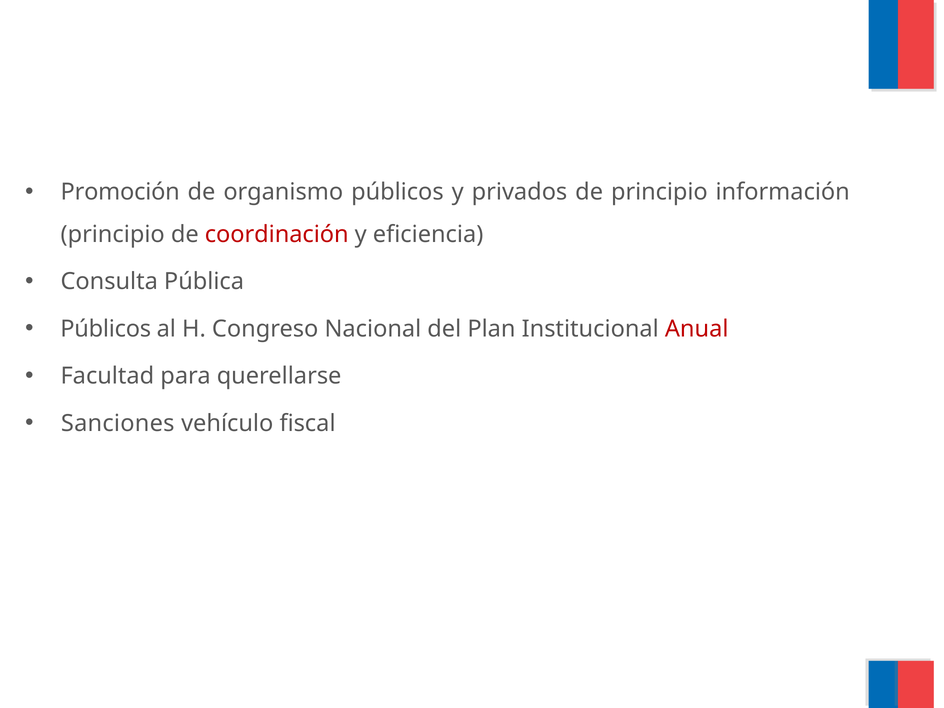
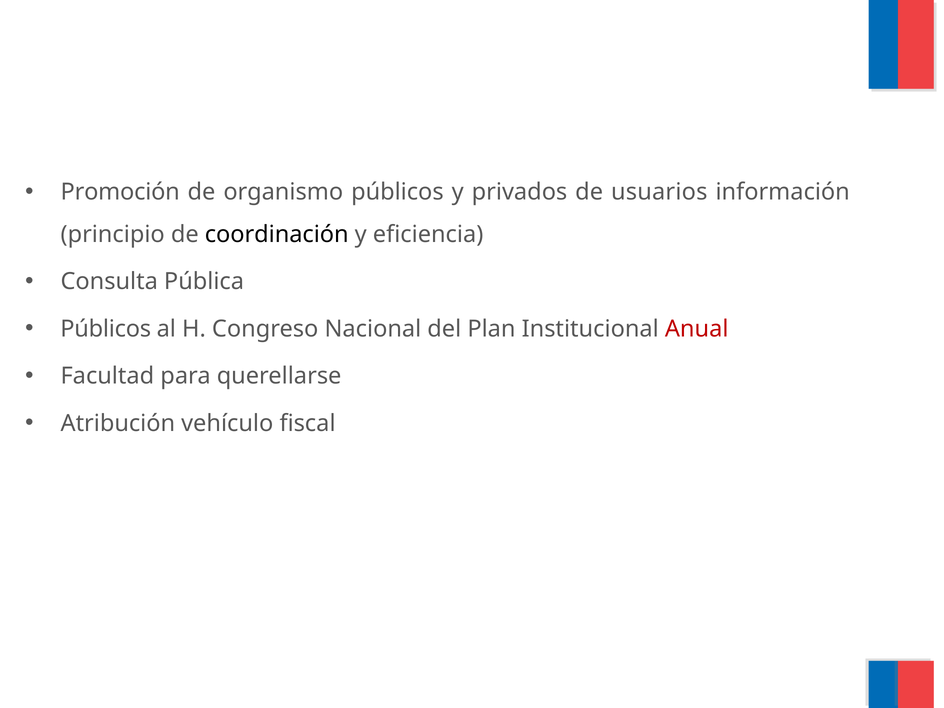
de principio: principio -> usuarios (659, 192)
coordinación colour: red -> black (277, 234)
Sanciones: Sanciones -> Atribución (118, 423)
